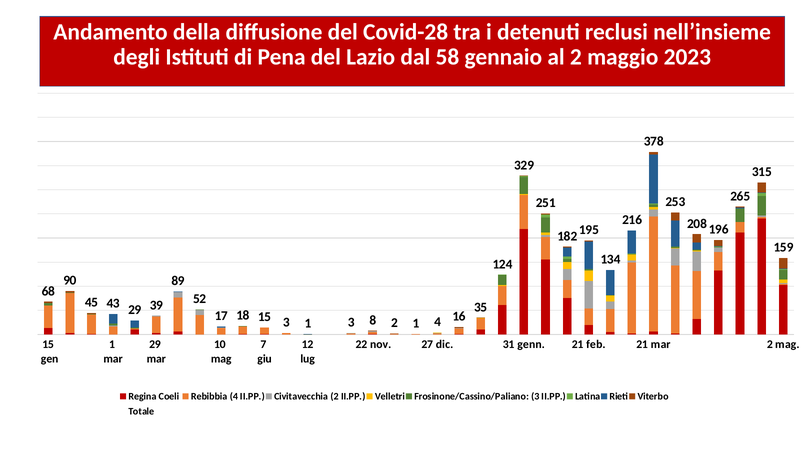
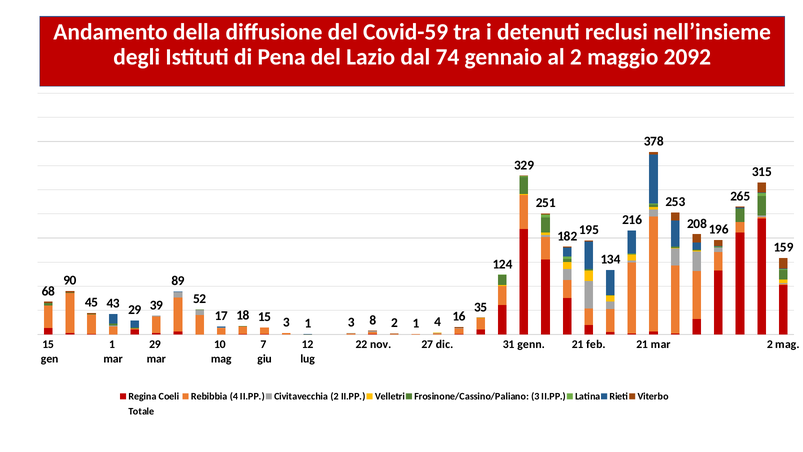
Covid-28: Covid-28 -> Covid-59 (406, 32)
58: 58 -> 74 (447, 57)
2023: 2023 -> 2092 (687, 57)
